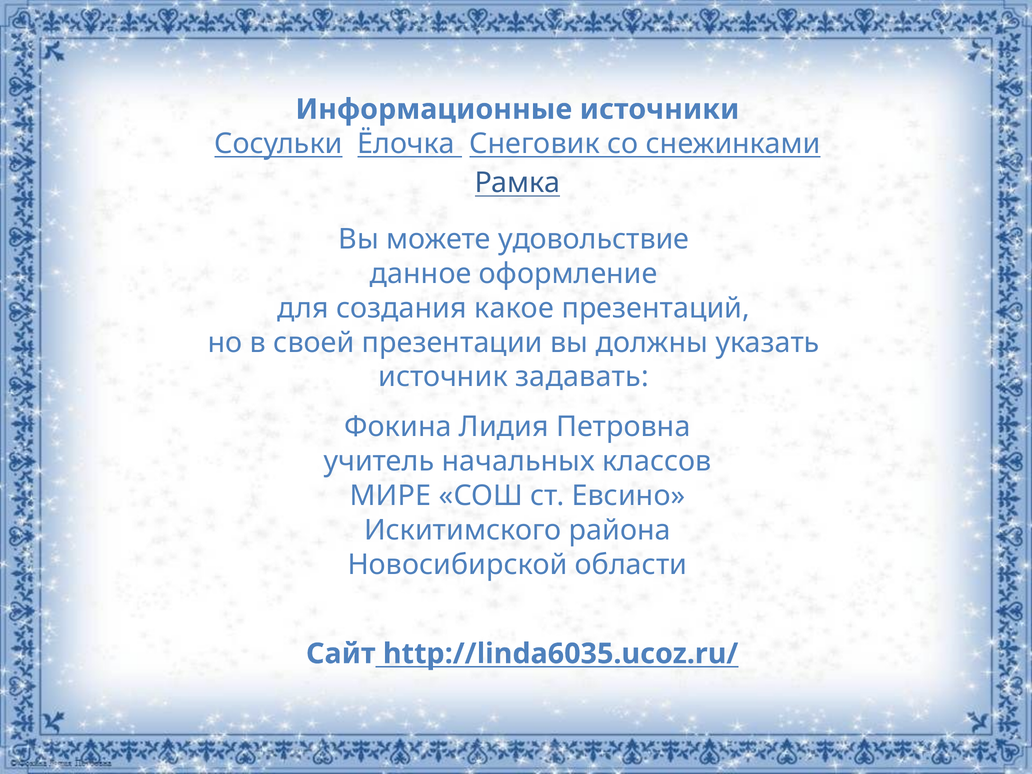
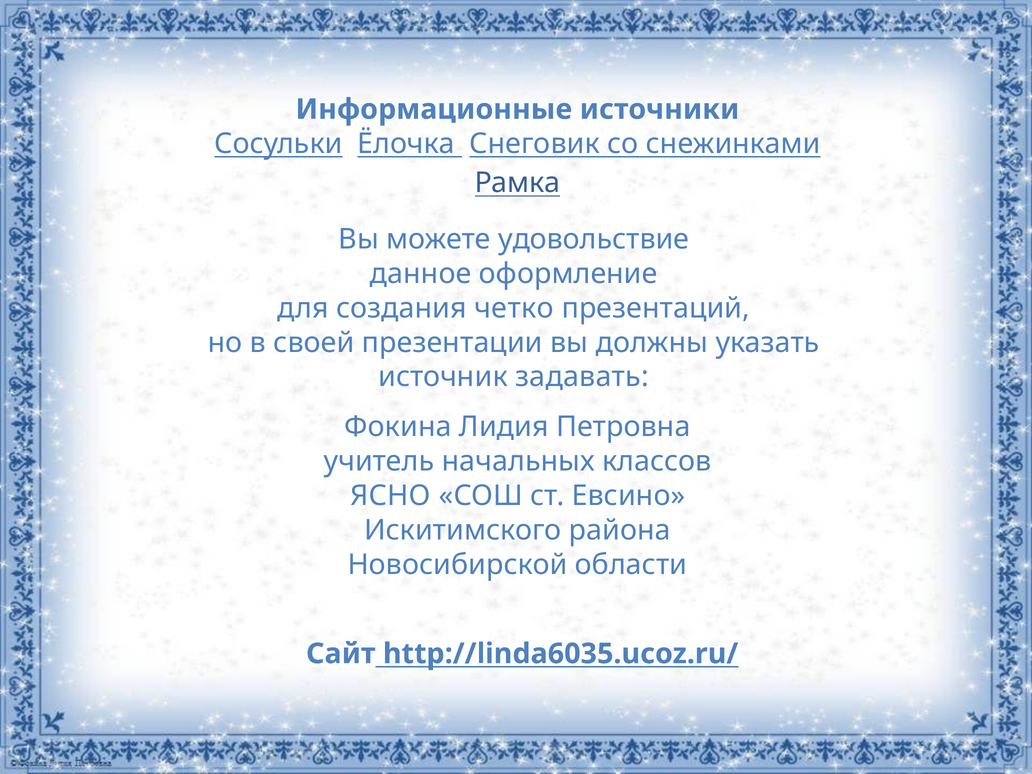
какое: какое -> четко (514, 308)
МИРЕ: МИРЕ -> ЯСНО (390, 496)
